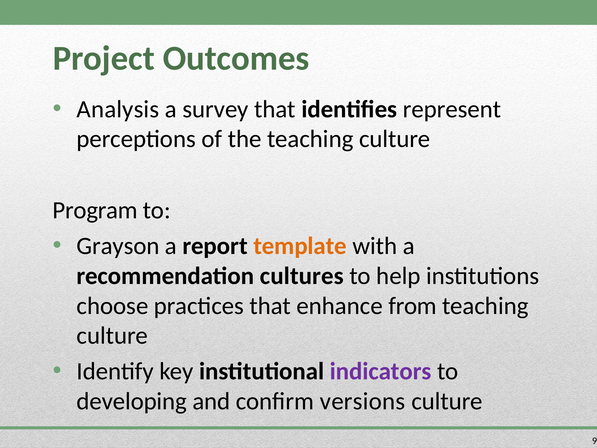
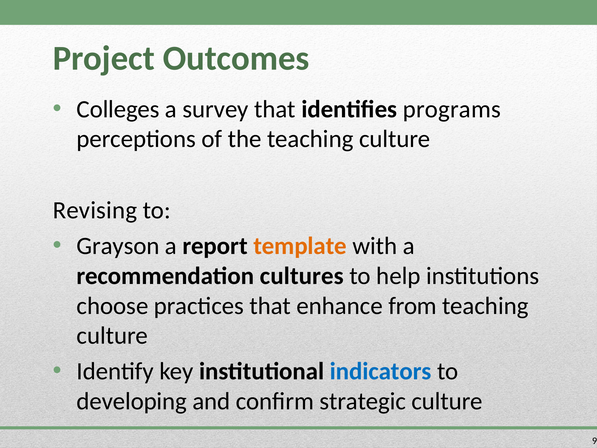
Analysis: Analysis -> Colleges (118, 109)
represent: represent -> programs (452, 109)
Program: Program -> Revising (95, 210)
indicators colour: purple -> blue (381, 371)
versions: versions -> strategic (363, 401)
